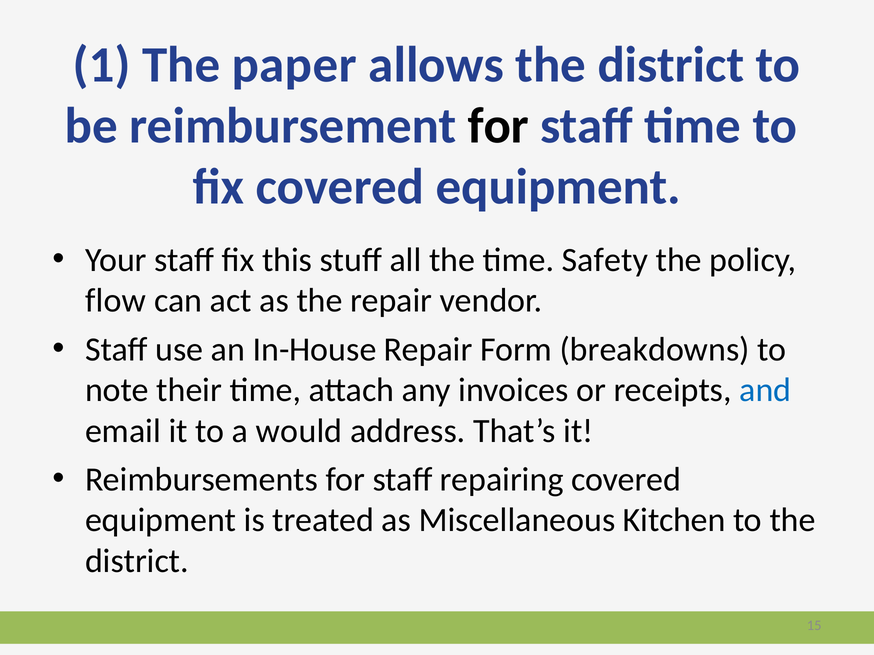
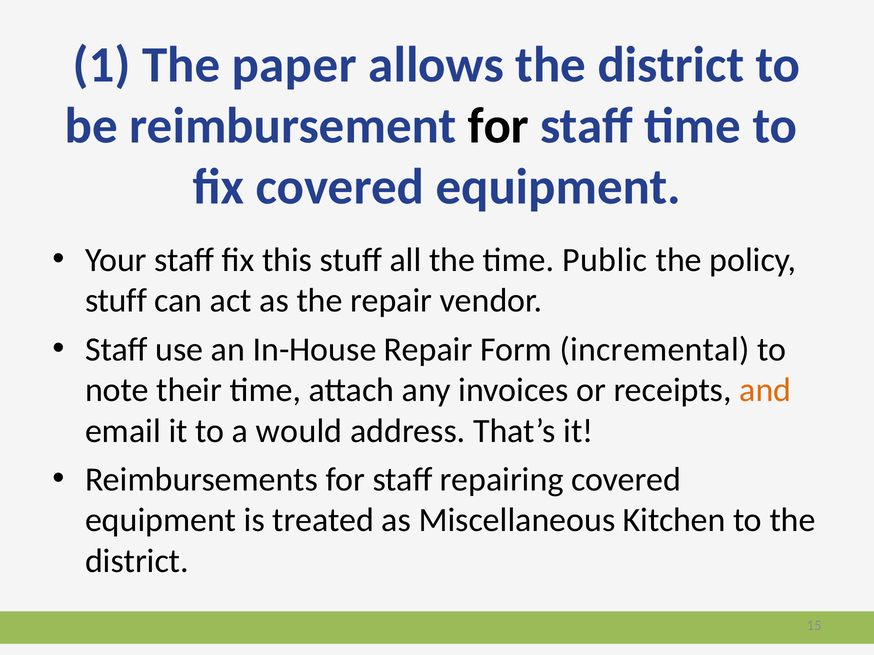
Safety: Safety -> Public (605, 260)
flow: flow -> stuff (116, 301)
breakdowns: breakdowns -> incremental (655, 350)
and colour: blue -> orange (765, 390)
